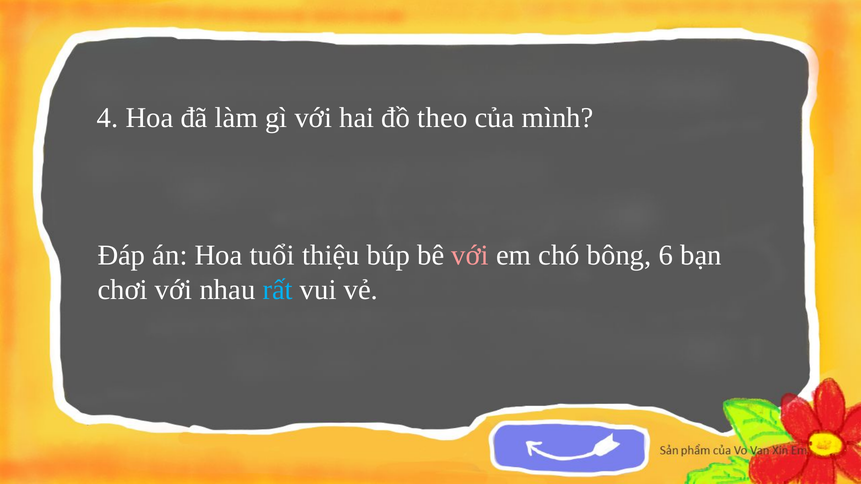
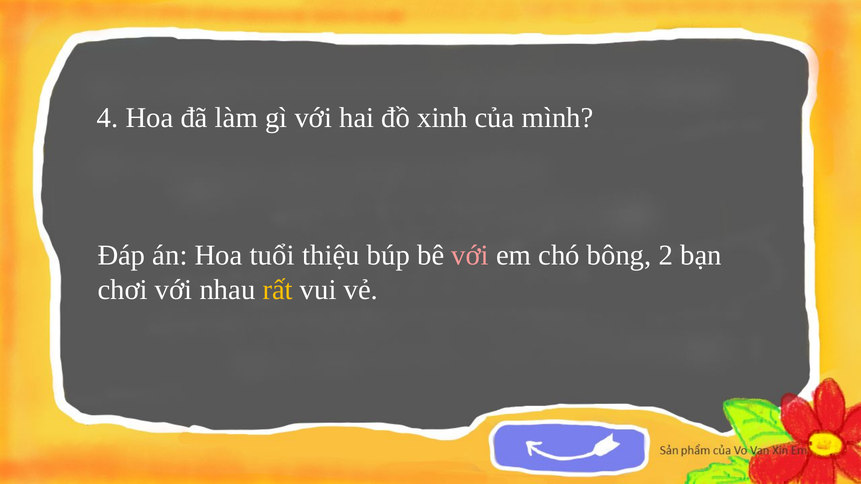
theo: theo -> xinh (443, 118)
6: 6 -> 2 (666, 255)
rất colour: light blue -> yellow (278, 290)
